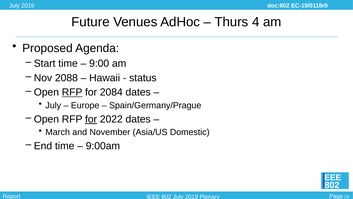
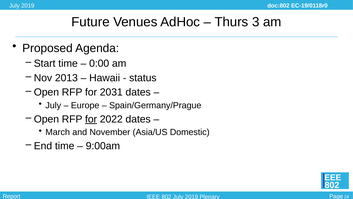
4: 4 -> 3 (256, 22)
9:00: 9:00 -> 0:00 (99, 63)
2088: 2088 -> 2013 (66, 78)
RFP underline: present -> none (72, 92)
2084: 2084 -> 2031 (111, 92)
